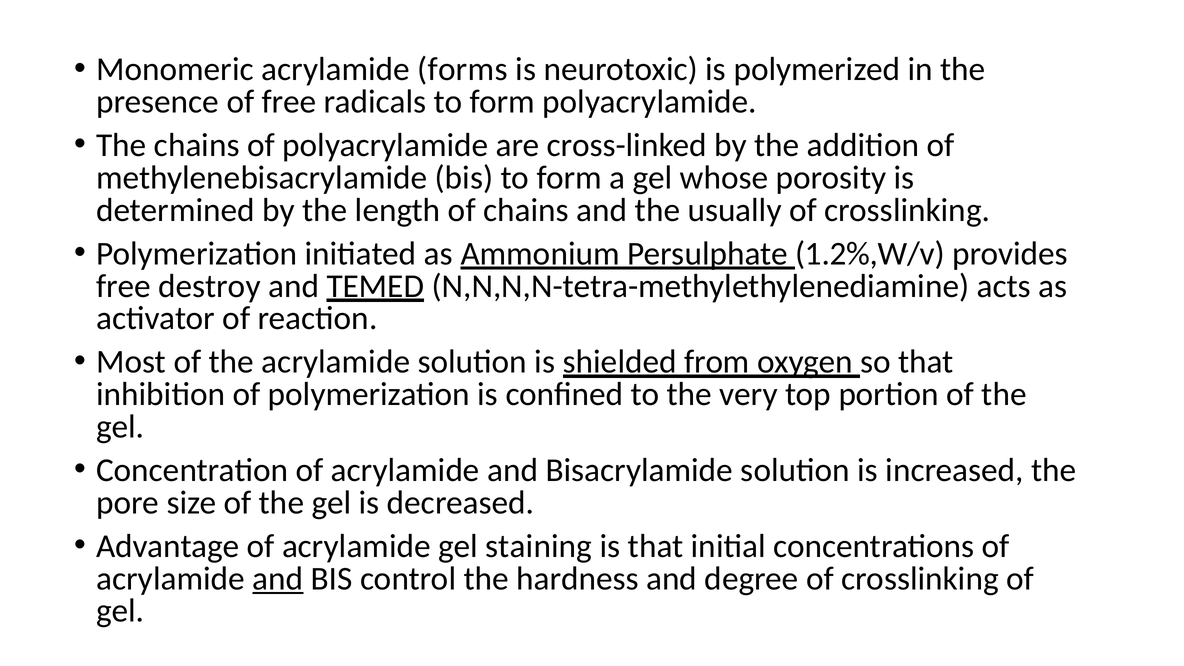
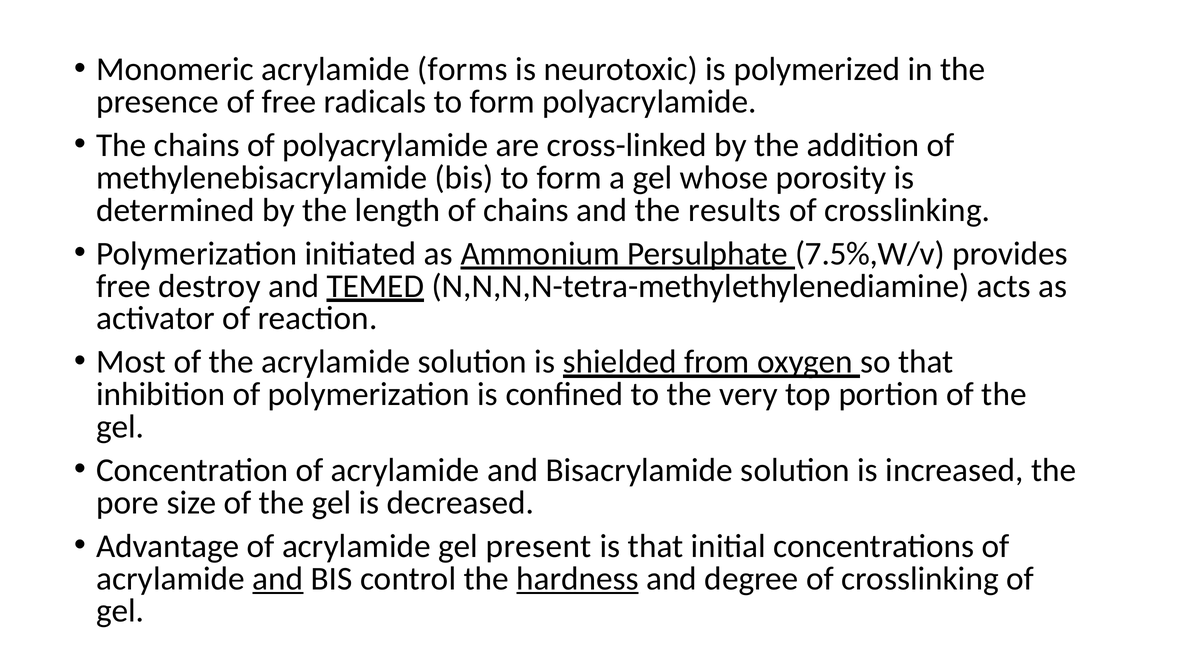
usually: usually -> results (734, 210)
1.2%,W/v: 1.2%,W/v -> 7.5%,W/v (870, 254)
staining: staining -> present (539, 546)
hardness underline: none -> present (578, 579)
